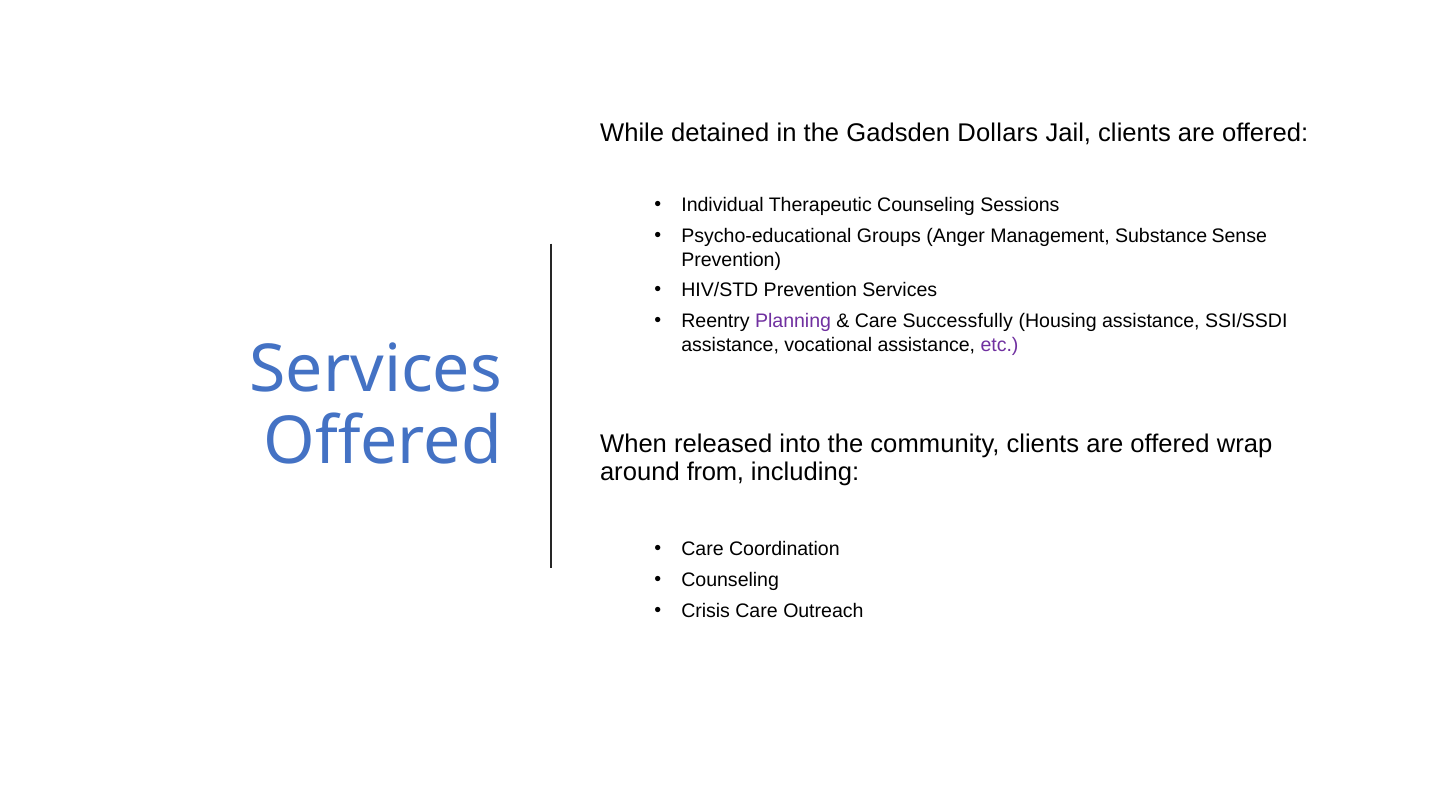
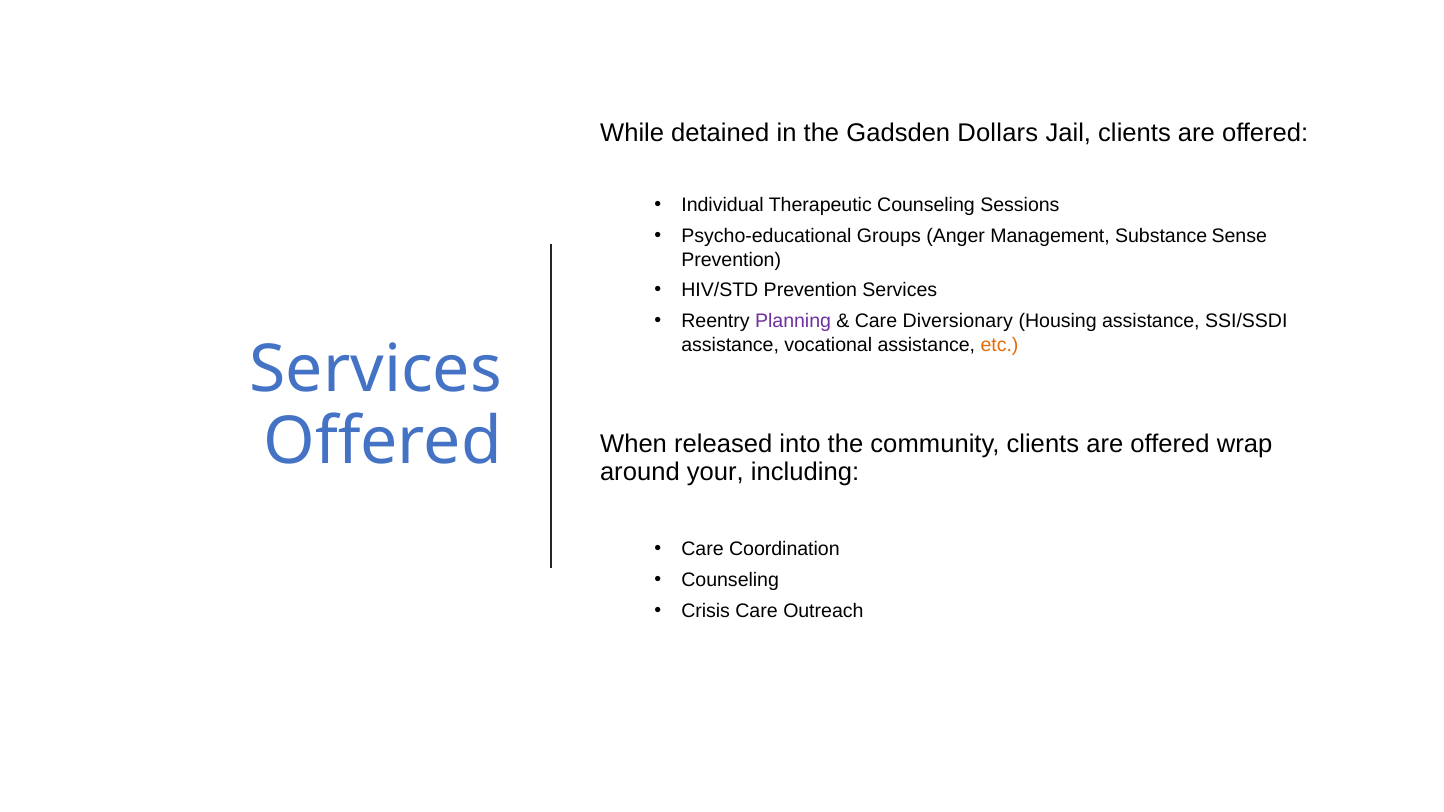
Successfully: Successfully -> Diversionary (958, 321)
etc colour: purple -> orange (999, 345)
from: from -> your (715, 472)
